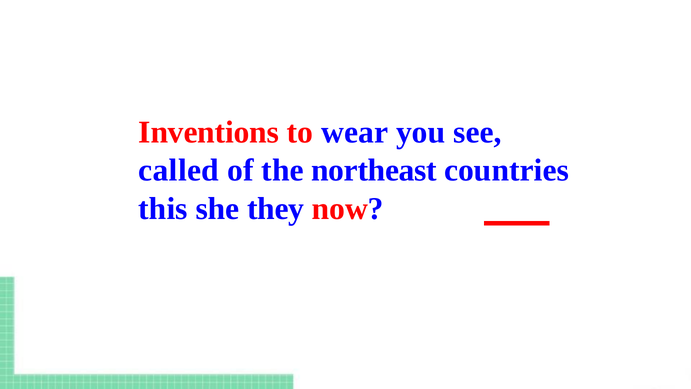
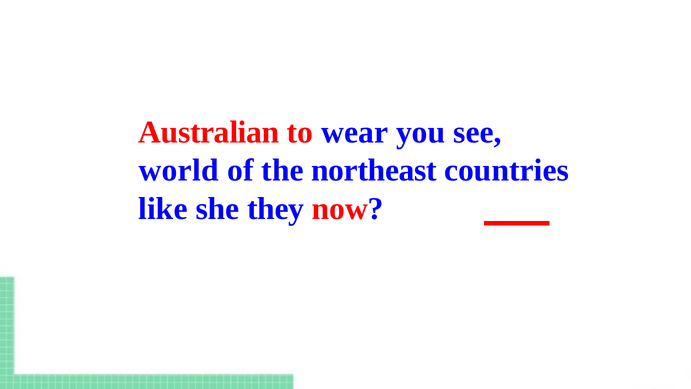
Inventions: Inventions -> Australian (209, 132)
called: called -> world (179, 170)
this: this -> like (163, 208)
